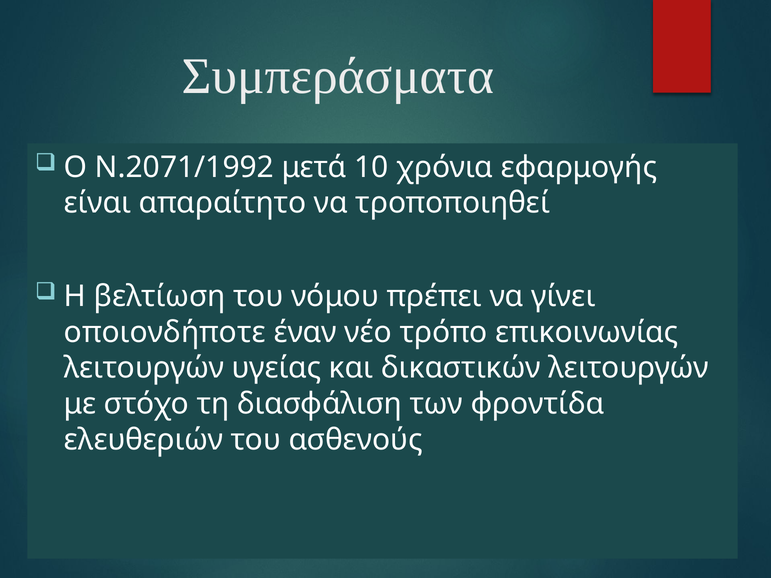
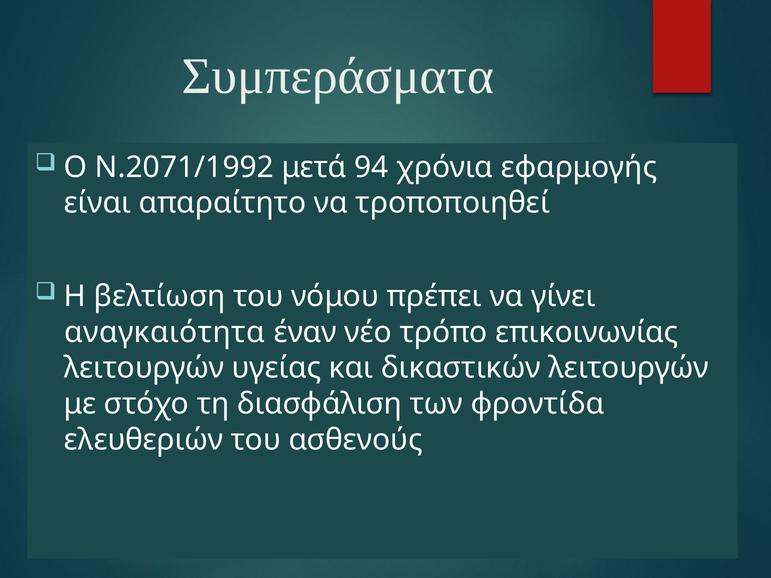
10: 10 -> 94 (371, 167)
οποιονδήποτε: οποιονδήποτε -> αναγκαιότητα (165, 332)
